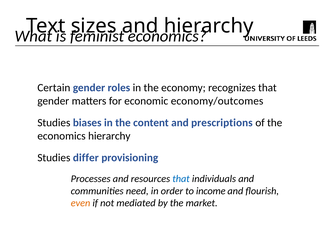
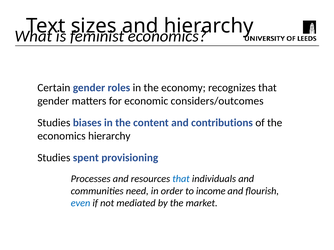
economy/outcomes: economy/outcomes -> considers/outcomes (217, 101)
prescriptions: prescriptions -> contributions (222, 123)
differ: differ -> spent (86, 158)
even colour: orange -> blue (81, 204)
